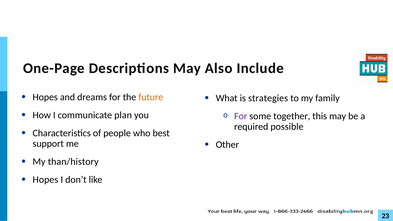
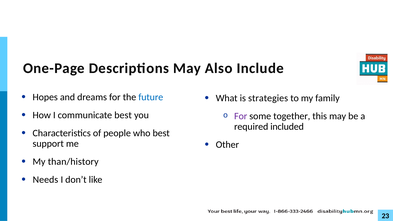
future colour: orange -> blue (151, 97)
communicate plan: plan -> best (123, 115)
possible: possible -> included (287, 127)
Hopes: Hopes -> Needs (45, 180)
